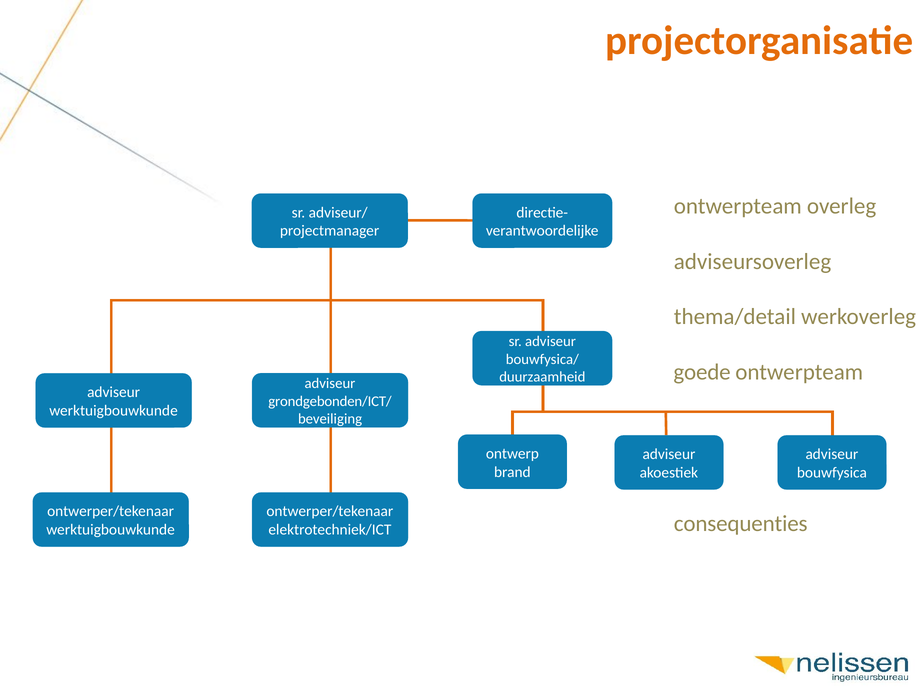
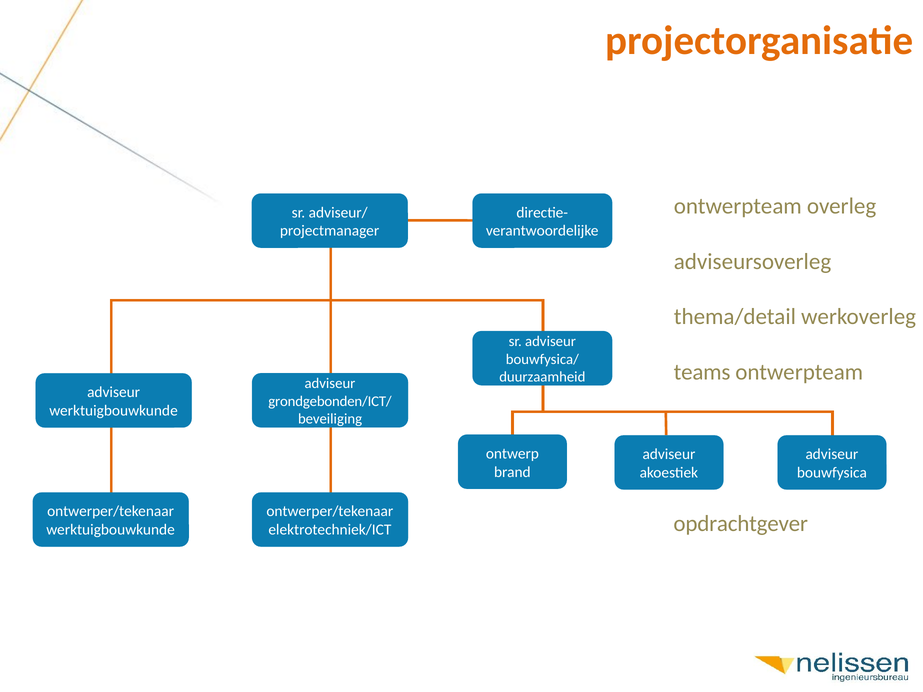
goede: goede -> teams (702, 372)
consequenties: consequenties -> opdrachtgever (741, 524)
